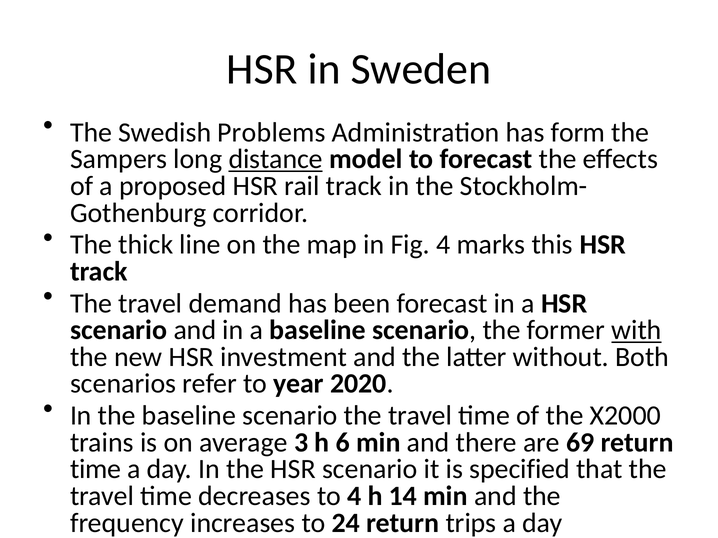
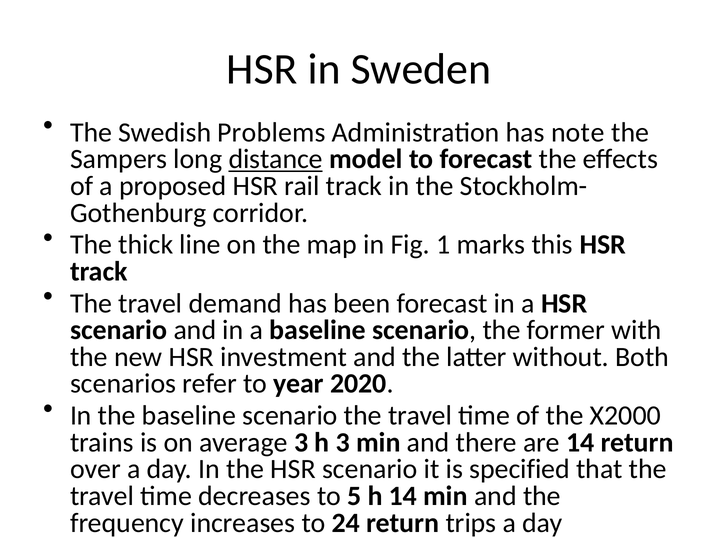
form: form -> note (578, 133)
Fig 4: 4 -> 1 (443, 245)
with underline: present -> none (636, 330)
h 6: 6 -> 3 (343, 443)
are 69: 69 -> 14 (580, 443)
time: time -> over (95, 470)
to 4: 4 -> 5 (354, 497)
